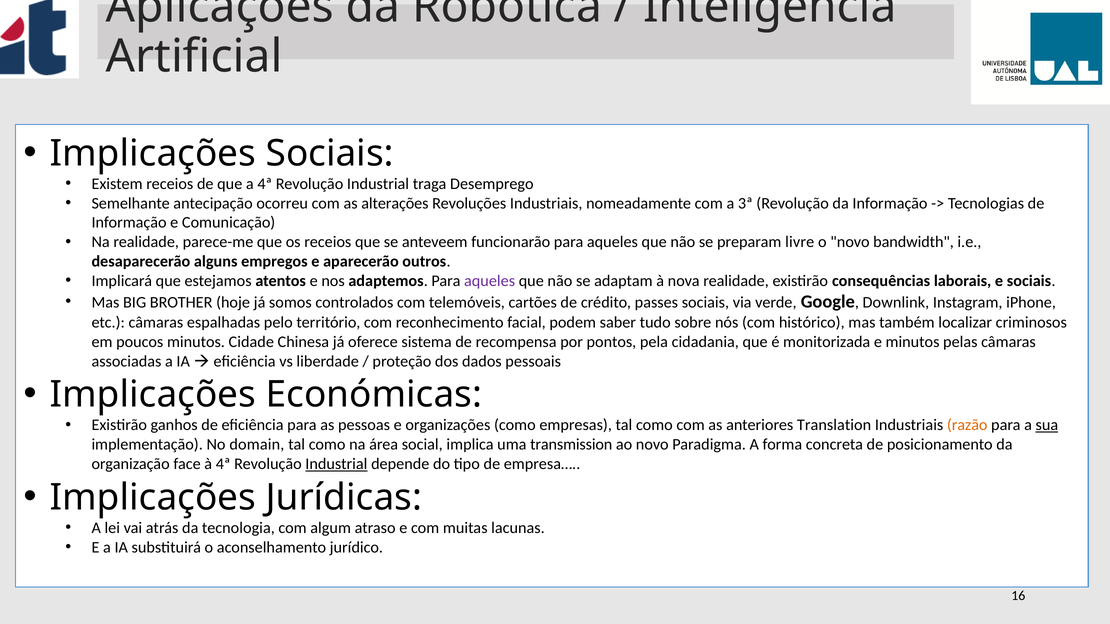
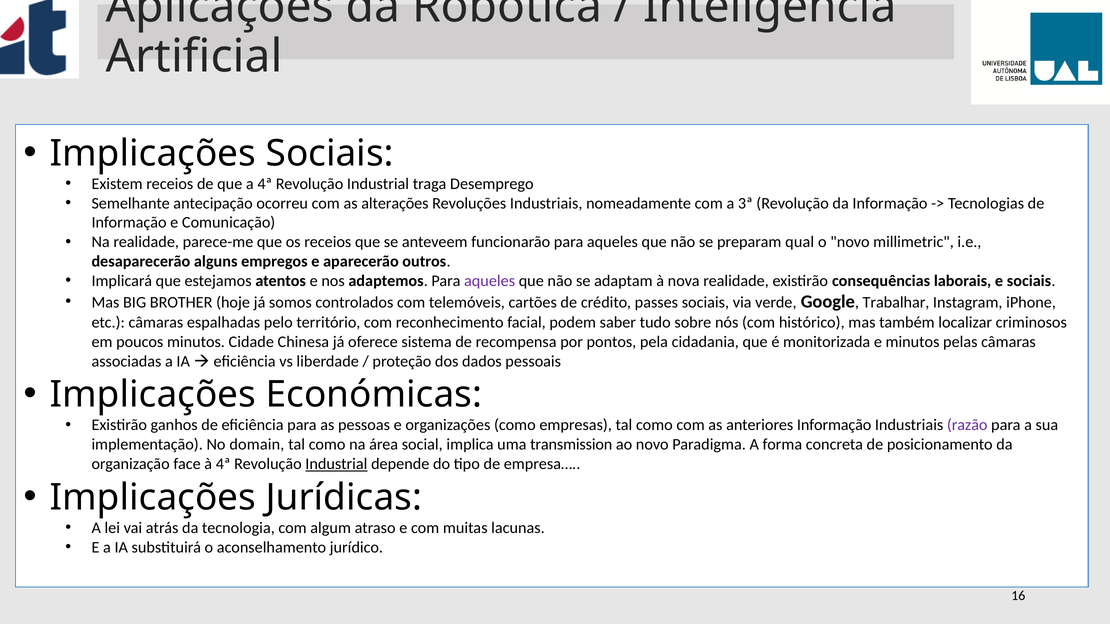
livre: livre -> qual (800, 242)
bandwidth: bandwidth -> millimetric (914, 242)
Downlink: Downlink -> Trabalhar (896, 303)
anteriores Translation: Translation -> Informação (834, 425)
razão colour: orange -> purple (967, 425)
sua underline: present -> none (1047, 425)
